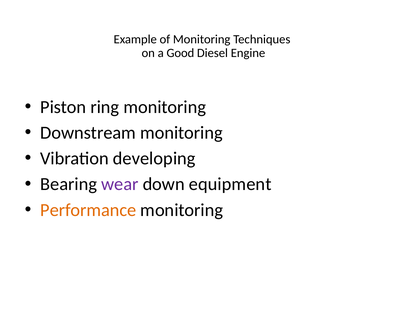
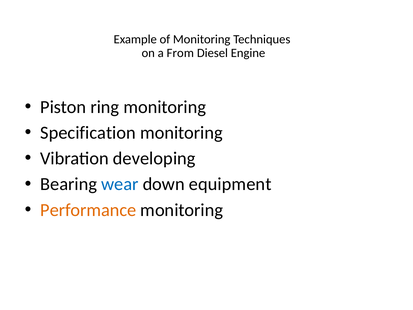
Good: Good -> From (180, 53)
Downstream: Downstream -> Specification (88, 133)
wear colour: purple -> blue (120, 184)
